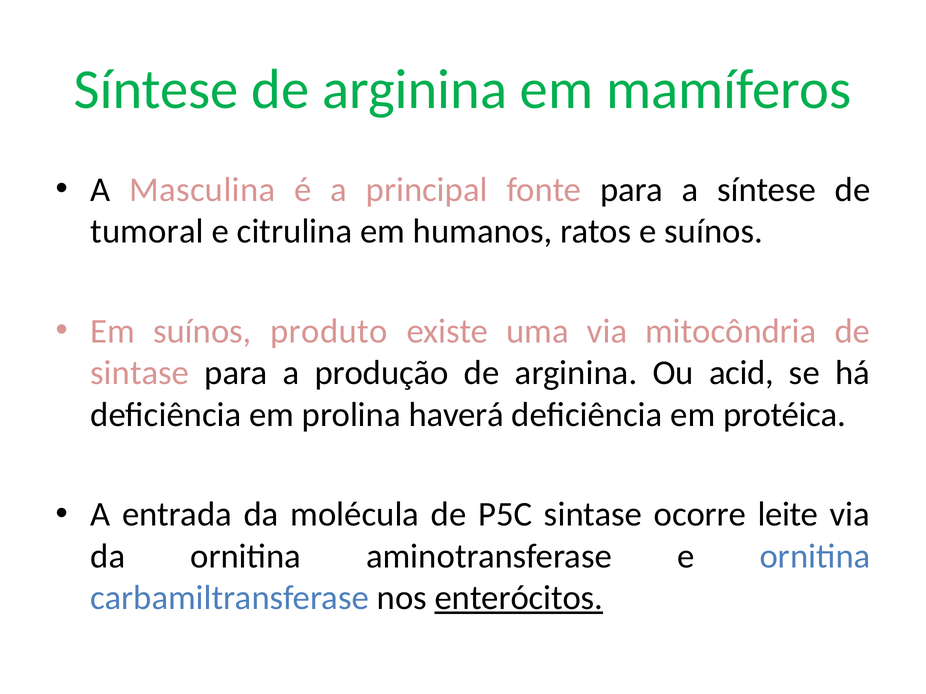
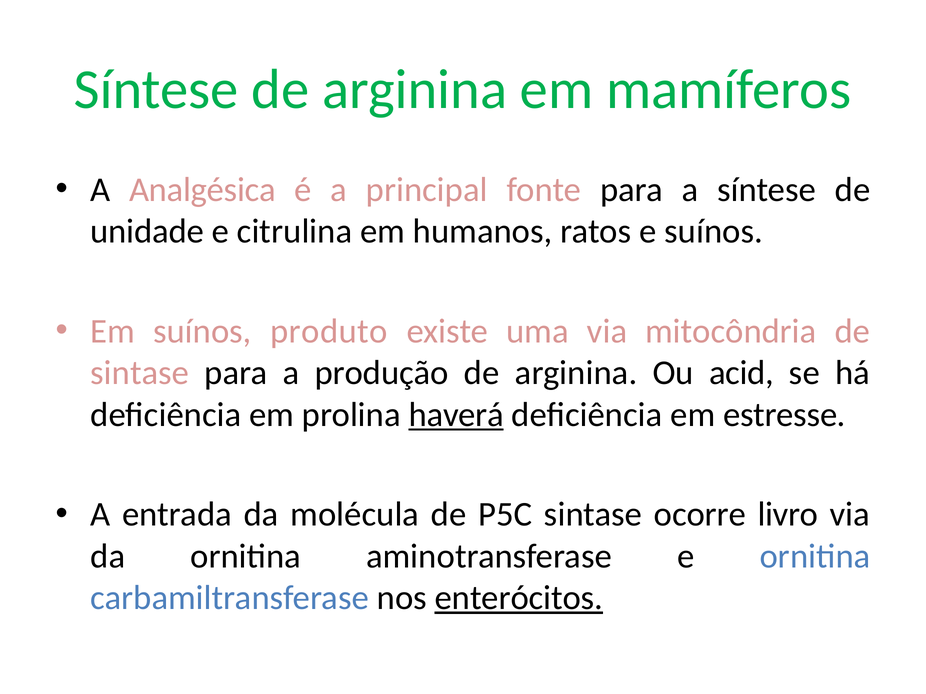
Masculina: Masculina -> Analgésica (203, 190)
tumoral: tumoral -> unidade (147, 232)
haverá underline: none -> present (456, 415)
protéica: protéica -> estresse (784, 415)
leite: leite -> livro (788, 515)
